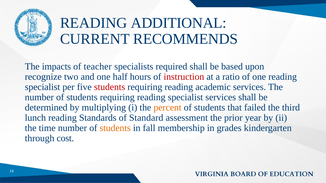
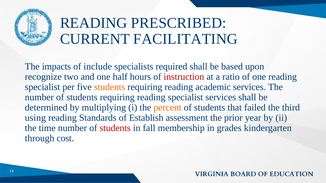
ADDITIONAL: ADDITIONAL -> PRESCRIBED (179, 23)
RECOMMENDS: RECOMMENDS -> FACILITATING (185, 39)
teacher: teacher -> include (98, 67)
students colour: red -> orange (110, 87)
lunch: lunch -> using (35, 118)
Standard: Standard -> Establish (146, 118)
students colour: orange -> red (115, 128)
